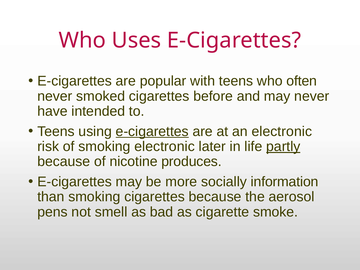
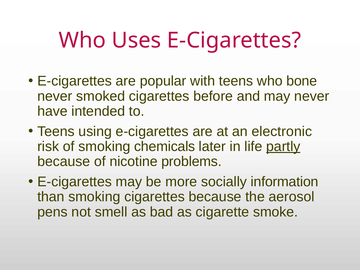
often: often -> bone (302, 81)
e-cigarettes underline: present -> none (152, 131)
smoking electronic: electronic -> chemicals (165, 147)
produces: produces -> problems (191, 162)
